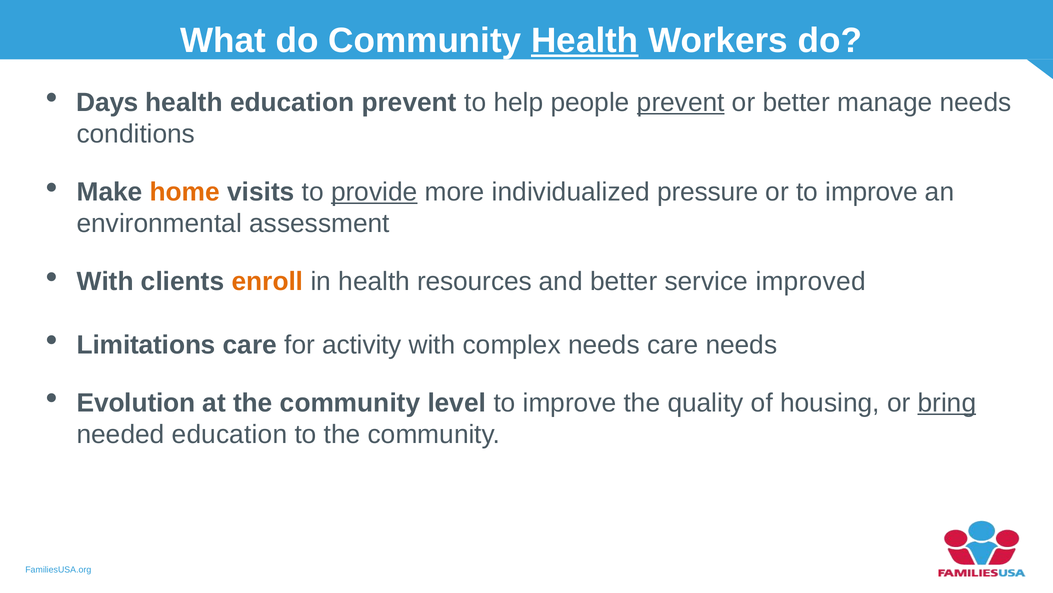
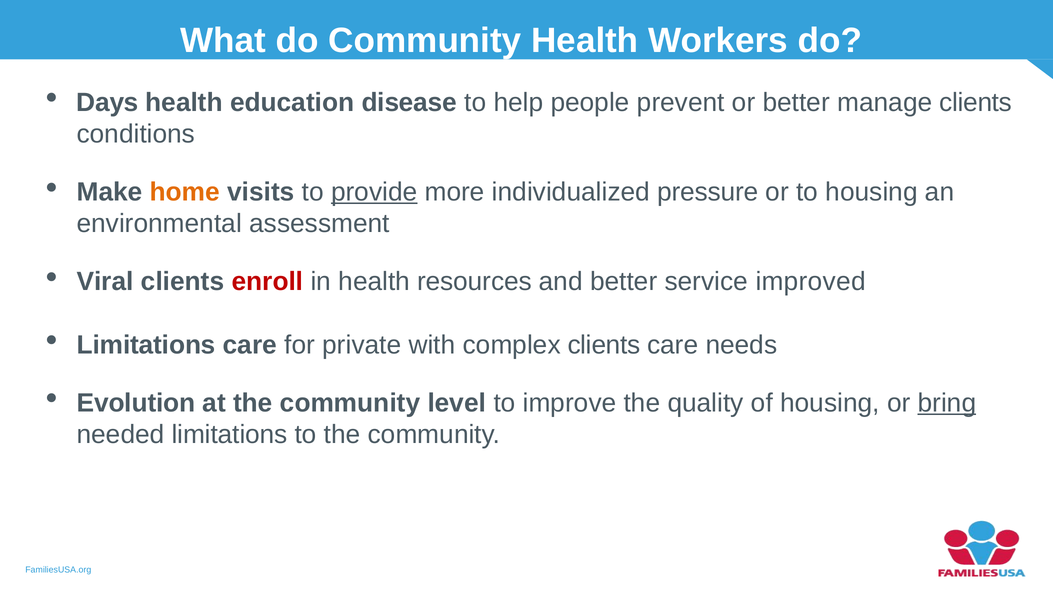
Health underline: present -> none (585, 41)
education prevent: prevent -> disease (409, 102)
prevent underline: present -> none (681, 102)
manage needs: needs -> clients (976, 102)
or to improve: improve -> housing (872, 192)
With: With -> Viral (105, 281)
enroll colour: orange -> red (267, 281)
activity: activity -> private (362, 345)
complex needs: needs -> clients (604, 345)
needed education: education -> limitations (230, 434)
